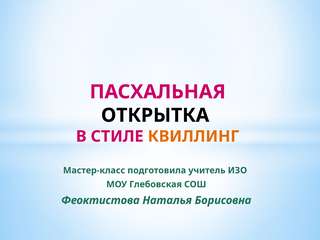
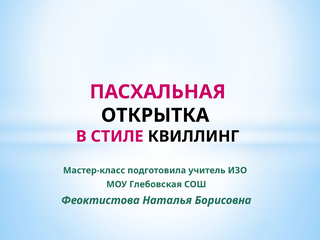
КВИЛЛИНГ colour: orange -> black (194, 136)
